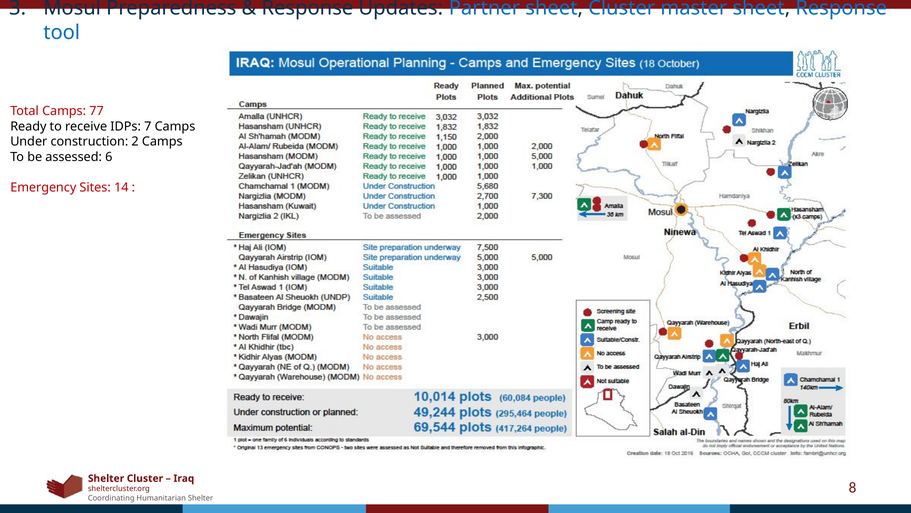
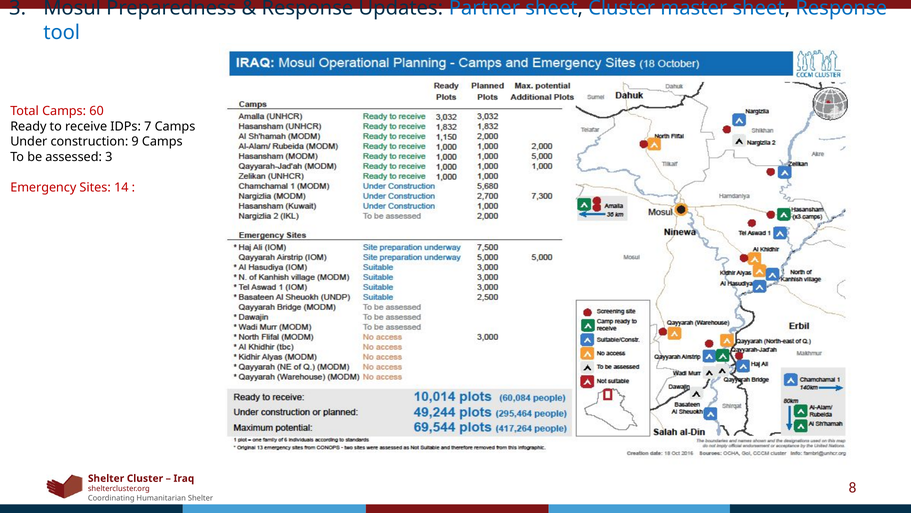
77: 77 -> 60 (97, 111)
2: 2 -> 9 (135, 142)
assessed 6: 6 -> 3 (109, 157)
